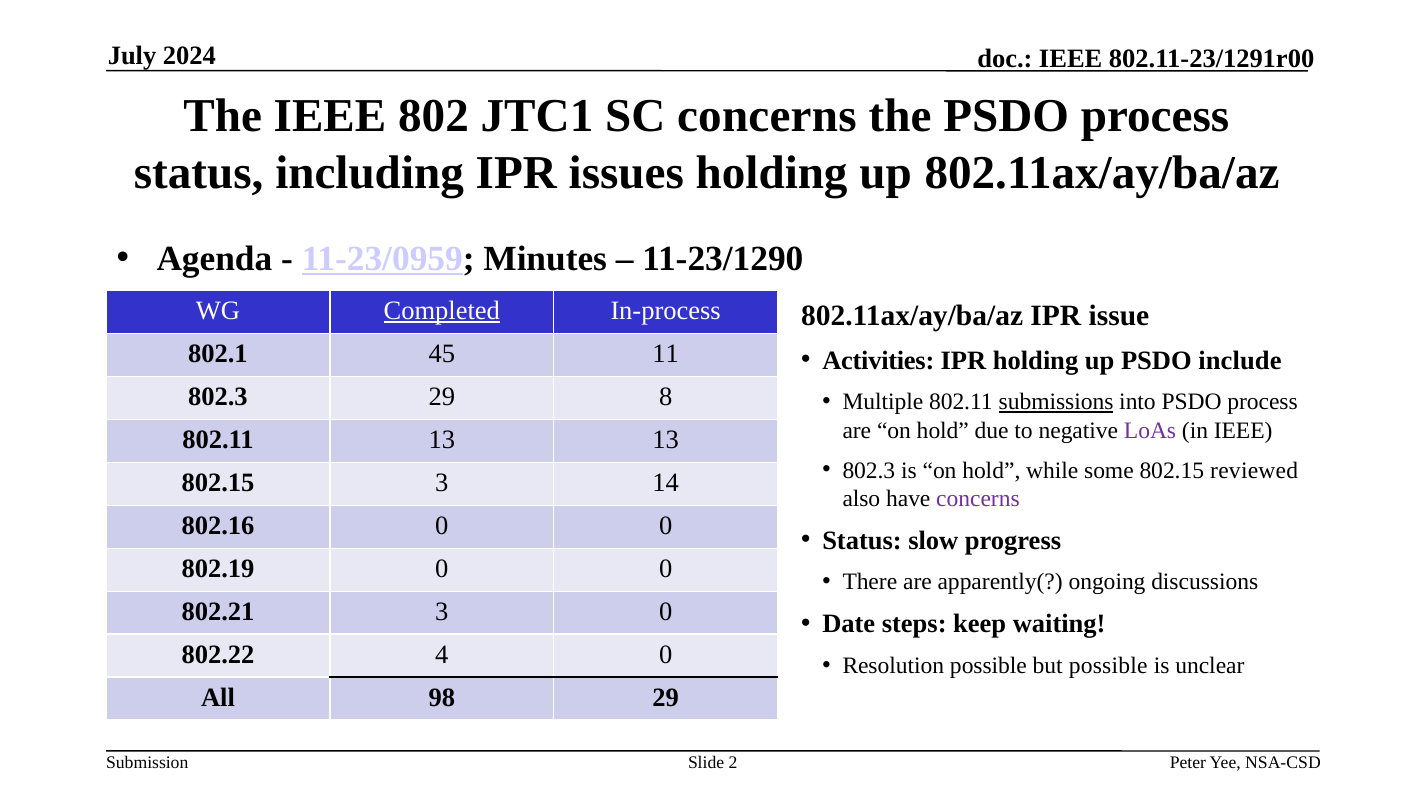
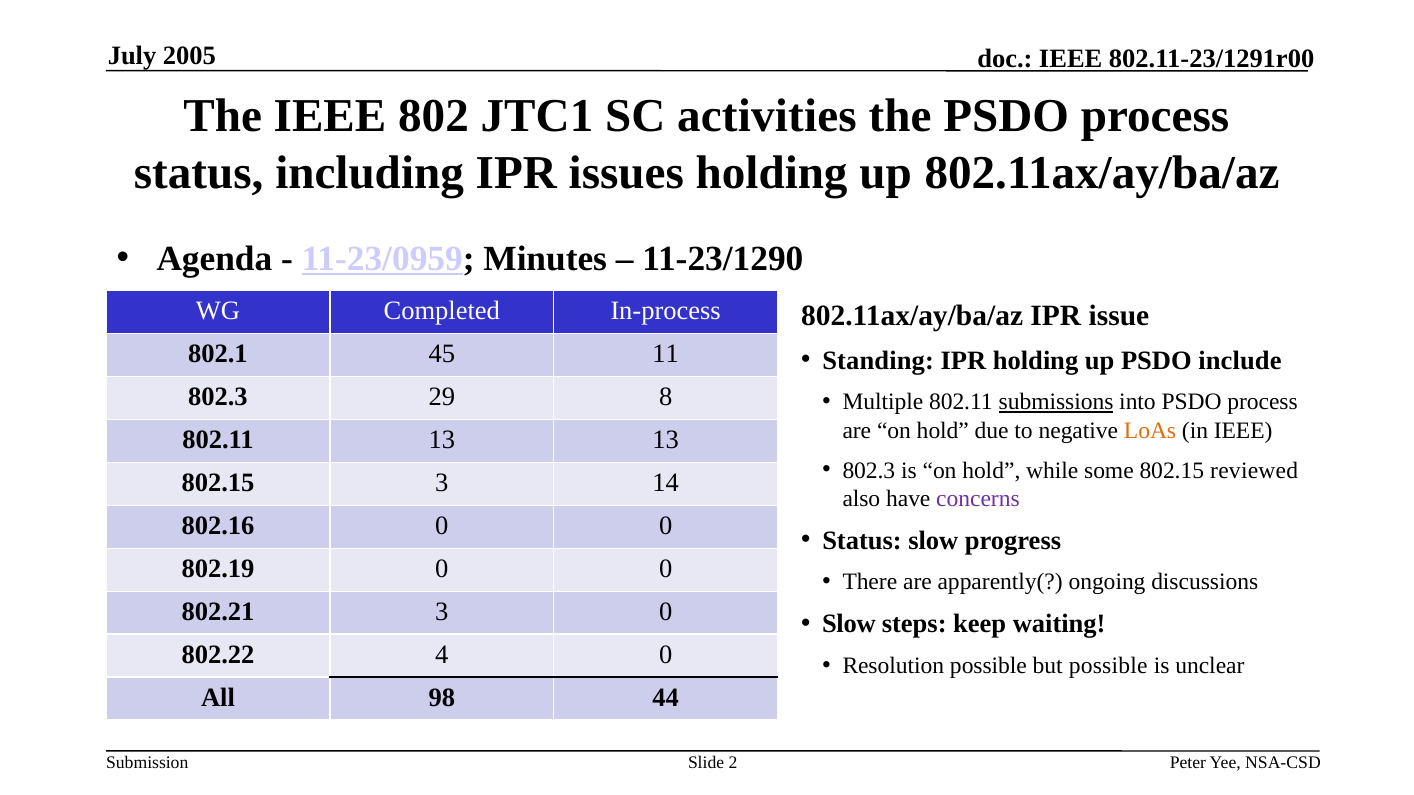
2024: 2024 -> 2005 (189, 56)
SC concerns: concerns -> activities (767, 116)
Completed underline: present -> none (442, 311)
Activities: Activities -> Standing (878, 361)
LoAs colour: purple -> orange (1150, 430)
Date: Date -> Slow (849, 624)
98 29: 29 -> 44 (666, 698)
